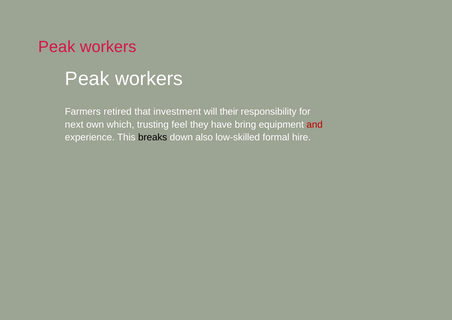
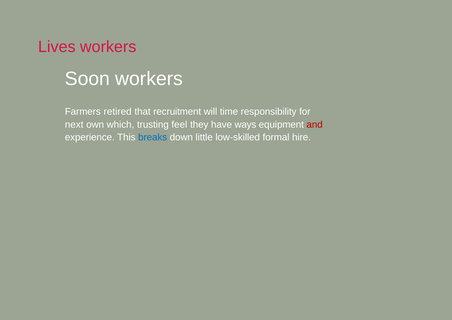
Peak: Peak -> Lives (57, 47)
Peak: Peak -> Soon (87, 79)
investment: investment -> recruitment (177, 112)
their: their -> time (229, 112)
bring: bring -> ways (245, 124)
breaks colour: black -> blue (153, 137)
also: also -> little (204, 137)
